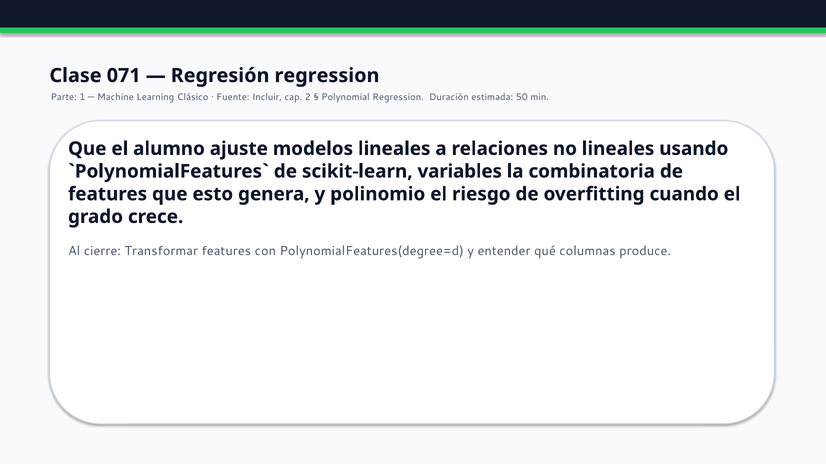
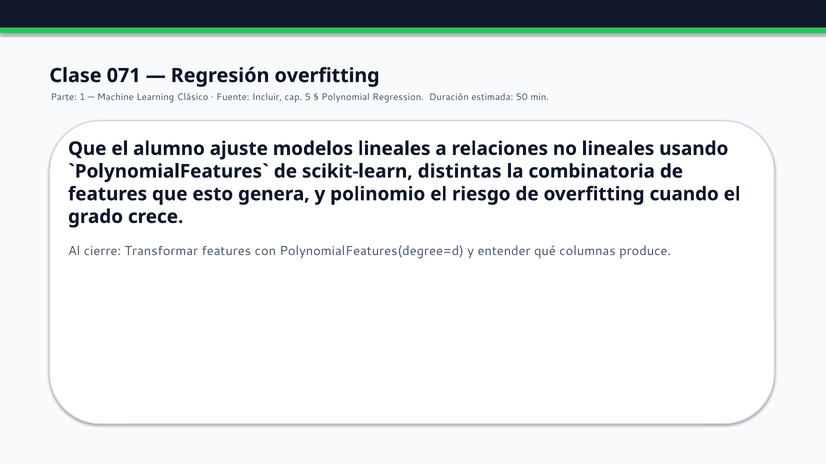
Regresión regression: regression -> overfitting (327, 76)
2: 2 -> 5 (308, 97)
variables: variables -> distintas (460, 172)
